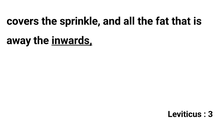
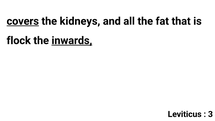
covers underline: none -> present (23, 21)
sprinkle: sprinkle -> kidneys (80, 21)
away: away -> flock (19, 41)
